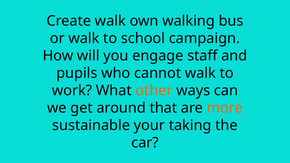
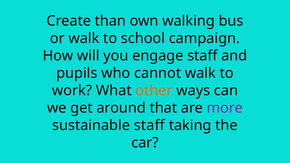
Create walk: walk -> than (110, 21)
more colour: orange -> purple (225, 108)
sustainable your: your -> staff (149, 125)
